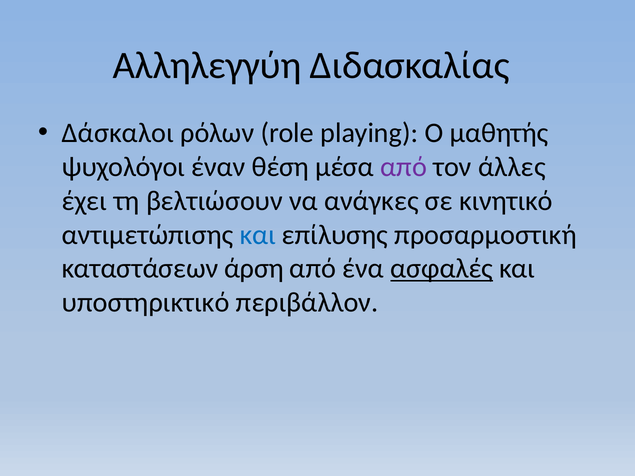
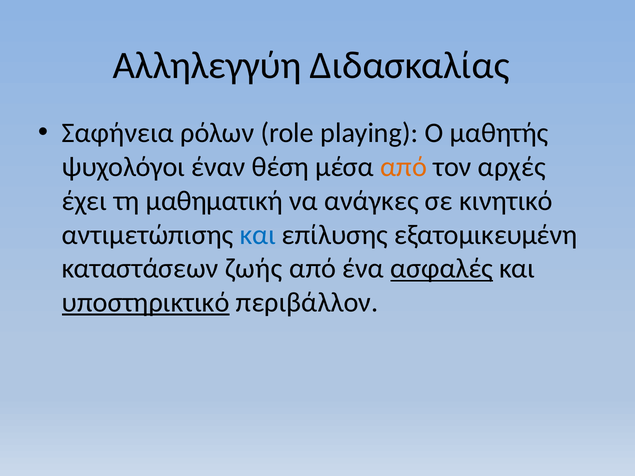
Δάσκαλοι: Δάσκαλοι -> Σαφήνεια (118, 133)
από colour: purple -> orange (404, 167)
άλλες: άλλες -> αρχές (512, 167)
βελτιώσουν: βελτιώσουν -> μαθηματική (215, 201)
προσαρμοστική: προσαρμοστική -> εξατομικευμένη (486, 235)
άρση: άρση -> ζωής (254, 269)
υποστηρικτικό underline: none -> present (146, 303)
